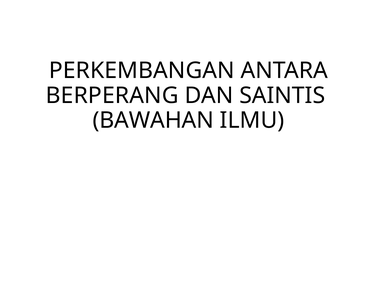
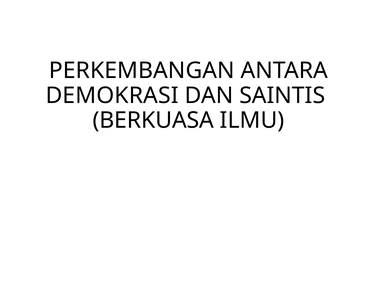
BERPERANG: BERPERANG -> DEMOKRASI (112, 96)
BAWAHAN: BAWAHAN -> BERKUASA (153, 121)
